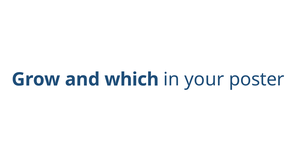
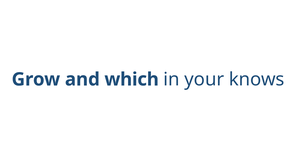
poster: poster -> knows (257, 79)
